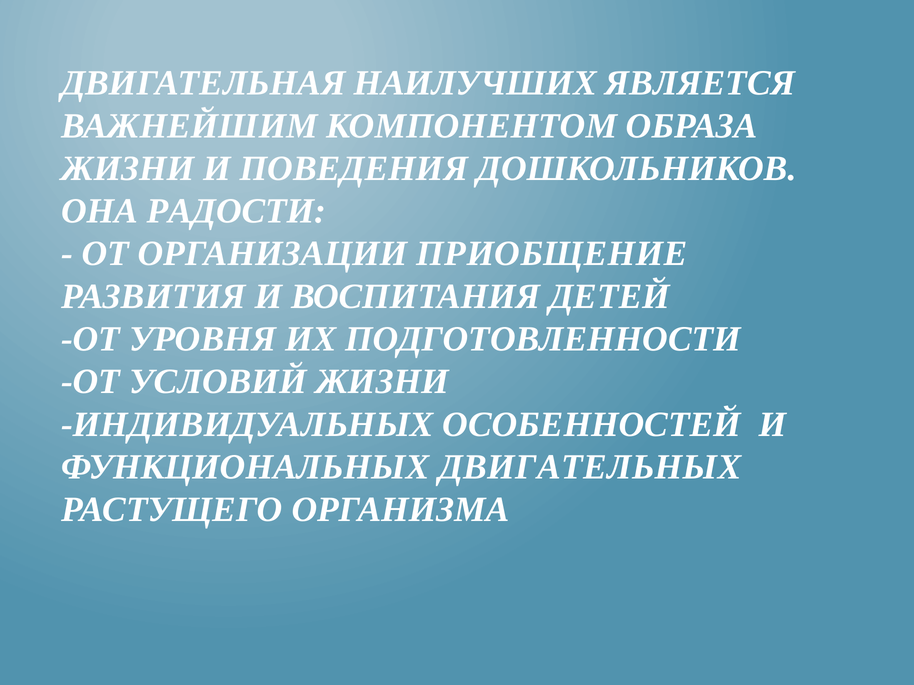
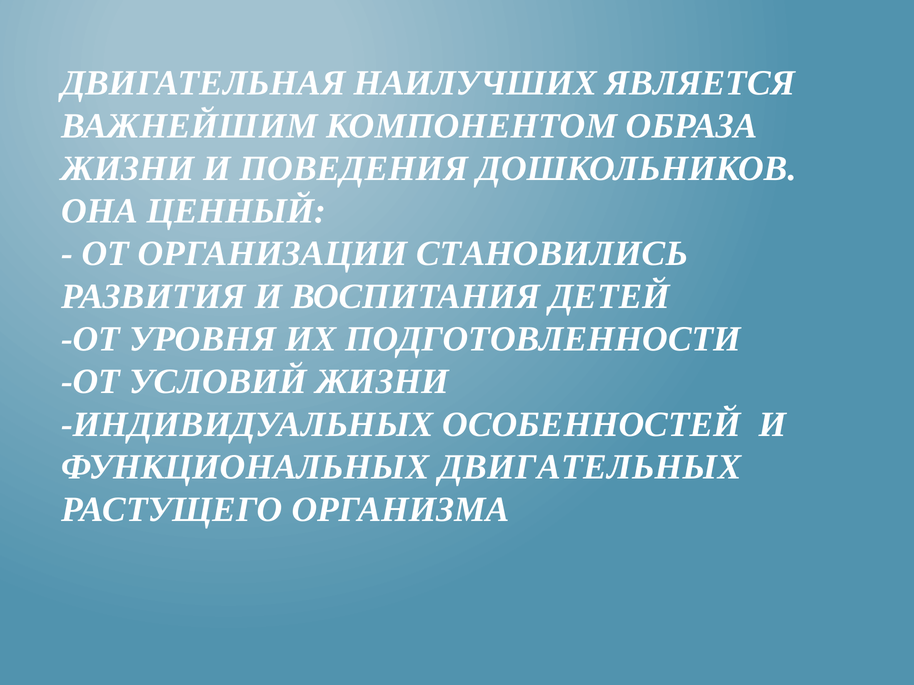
РАДОСТИ: РАДОСТИ -> ЦЕННЫЙ (236, 211)
ПРИОБЩЕНИЕ: ПРИОБЩЕНИЕ -> СТАНОВИЛИСЬ (552, 254)
